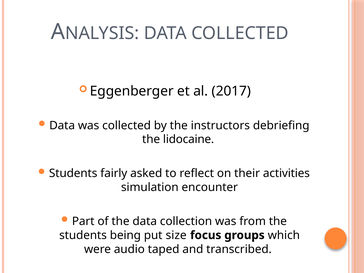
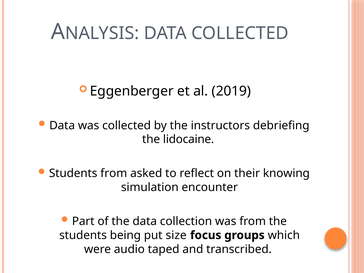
2017: 2017 -> 2019 (231, 91)
Students fairly: fairly -> from (114, 173)
activities: activities -> knowing (286, 173)
